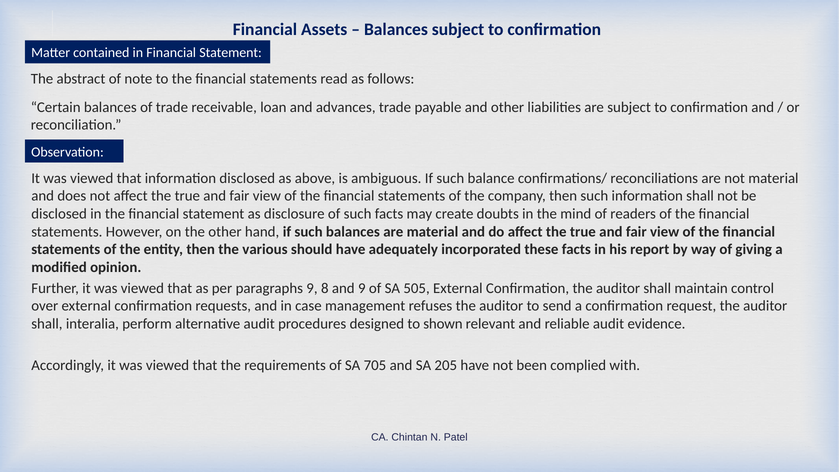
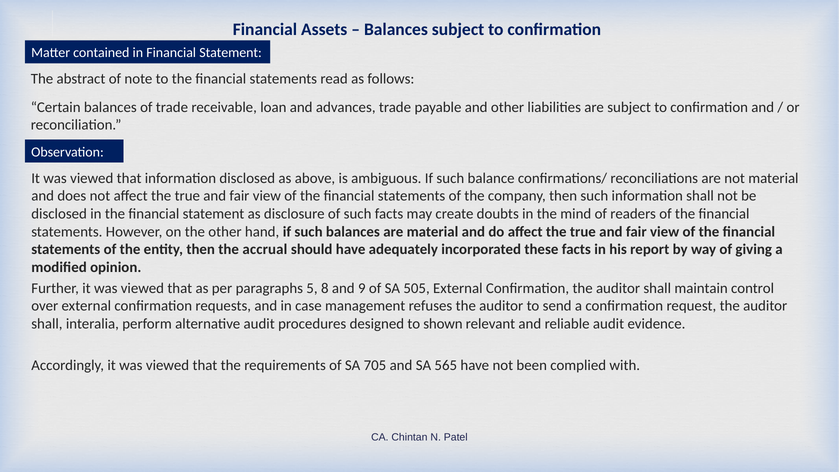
various: various -> accrual (265, 250)
paragraphs 9: 9 -> 5 (312, 288)
205: 205 -> 565 (446, 365)
